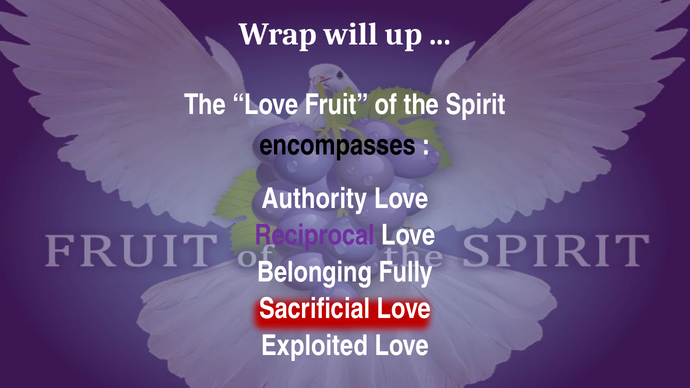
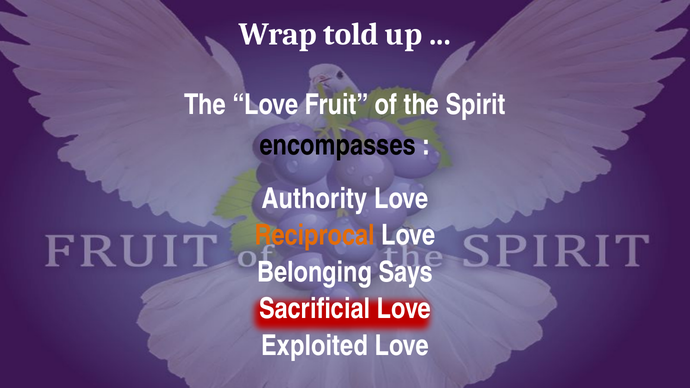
will: will -> told (351, 35)
Reciprocal colour: purple -> orange (315, 235)
Fully: Fully -> Says (406, 272)
